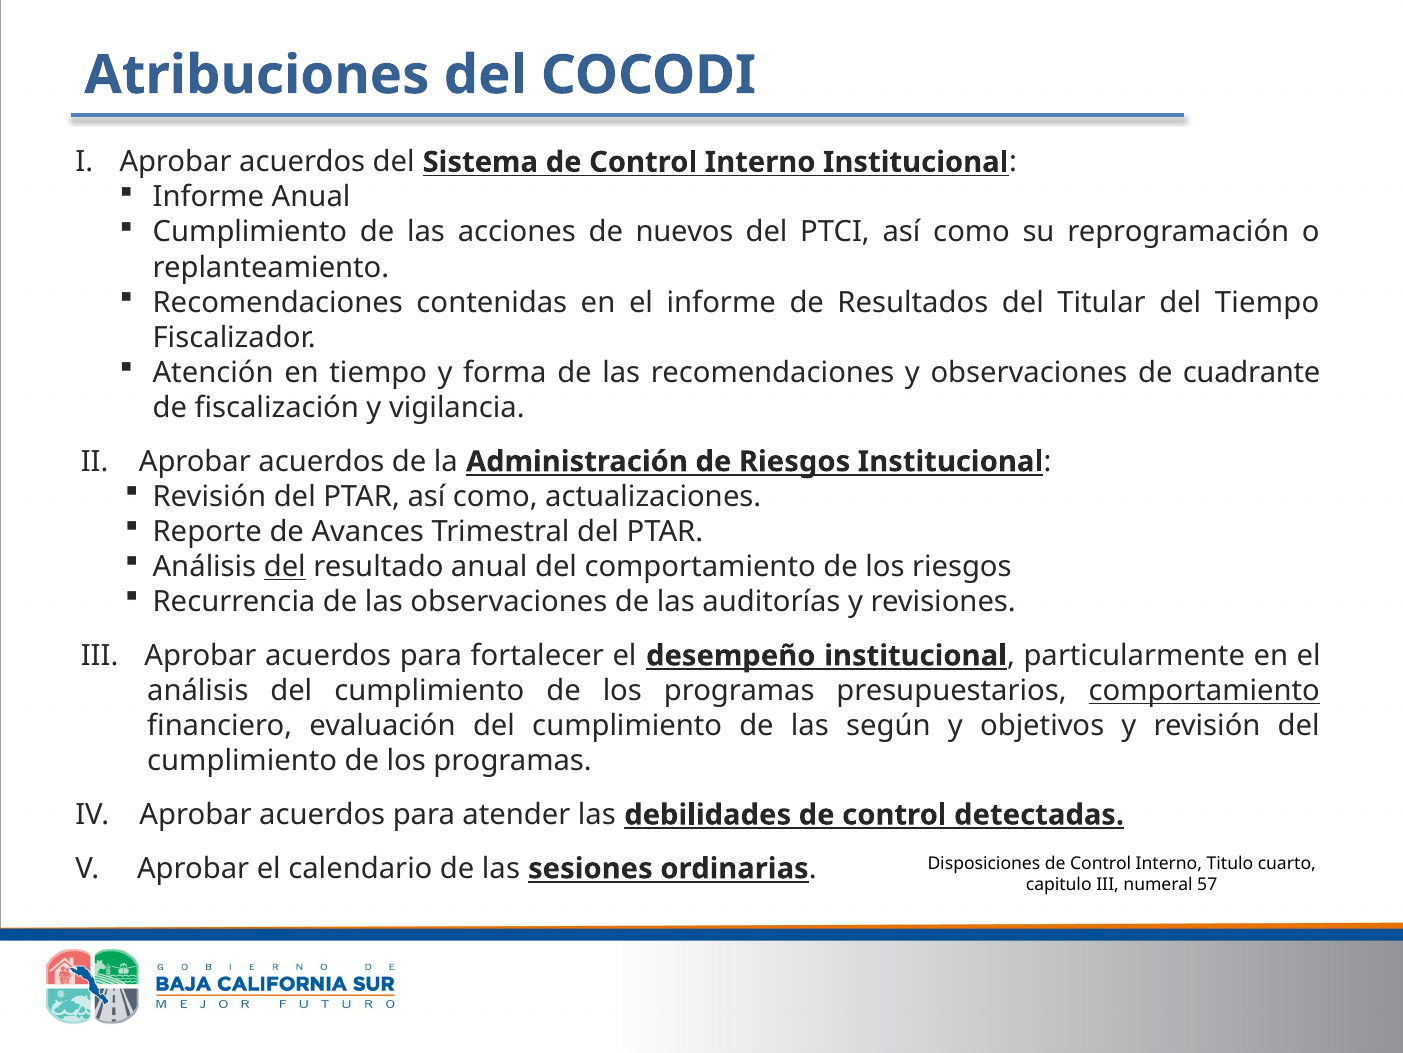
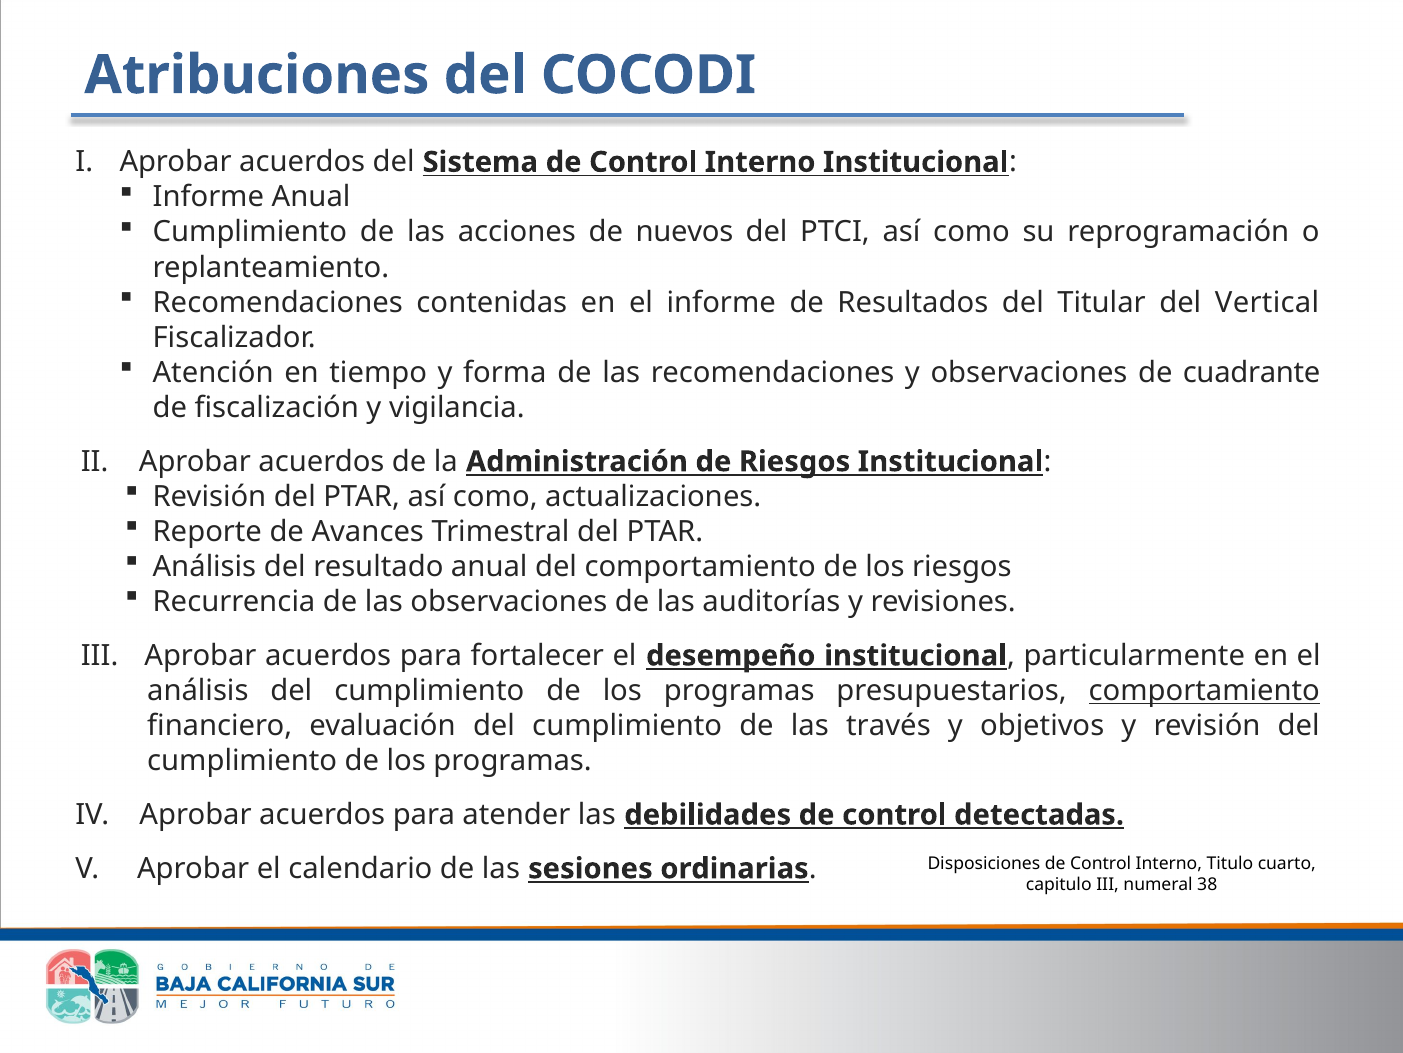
del Tiempo: Tiempo -> Vertical (1267, 302)
del underline: present -> none (285, 567)
según: según -> través (888, 725)
57: 57 -> 38 (1207, 884)
